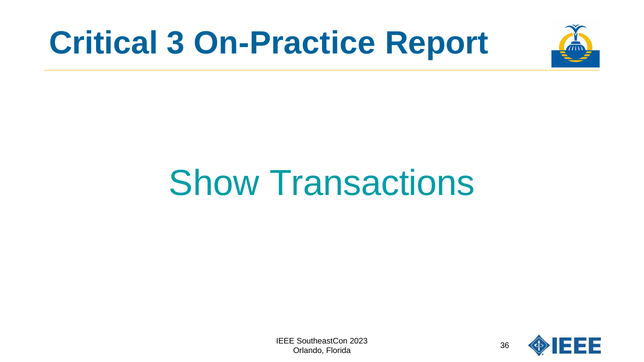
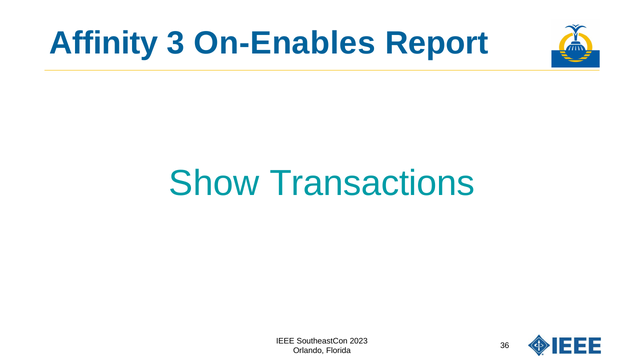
Critical: Critical -> Affinity (104, 43)
On-Practice: On-Practice -> On-Enables (285, 43)
